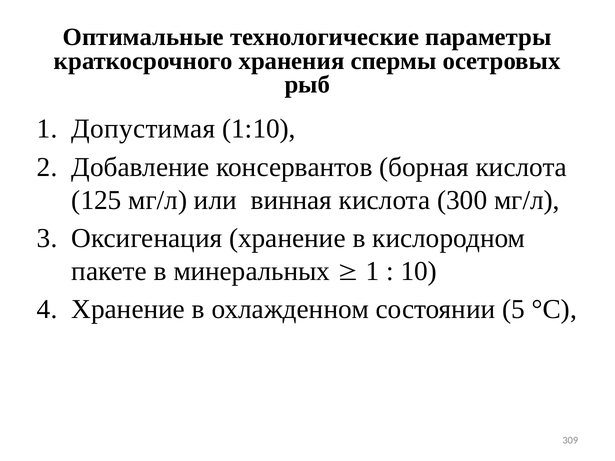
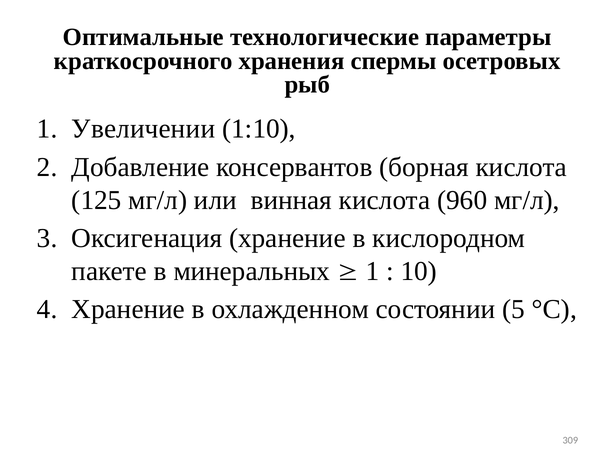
Допустимая: Допустимая -> Увеличении (143, 129)
300: 300 -> 960 (462, 200)
